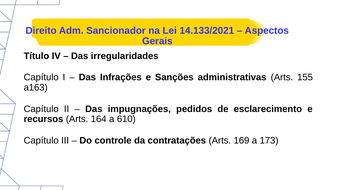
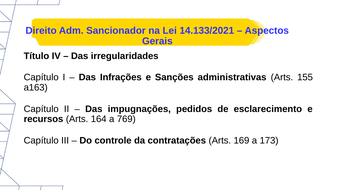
610: 610 -> 769 (126, 119)
